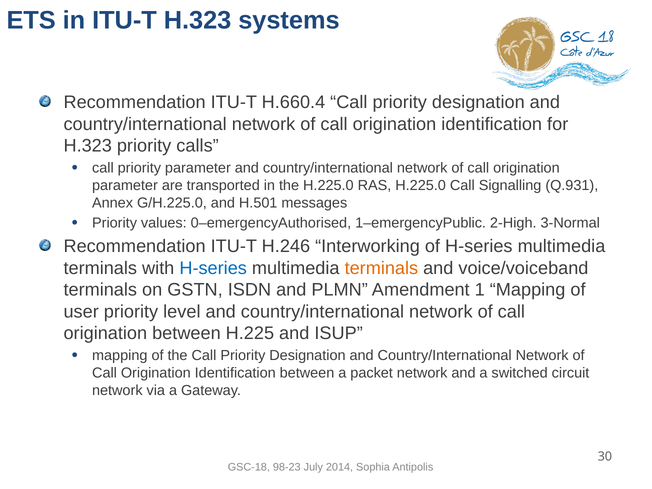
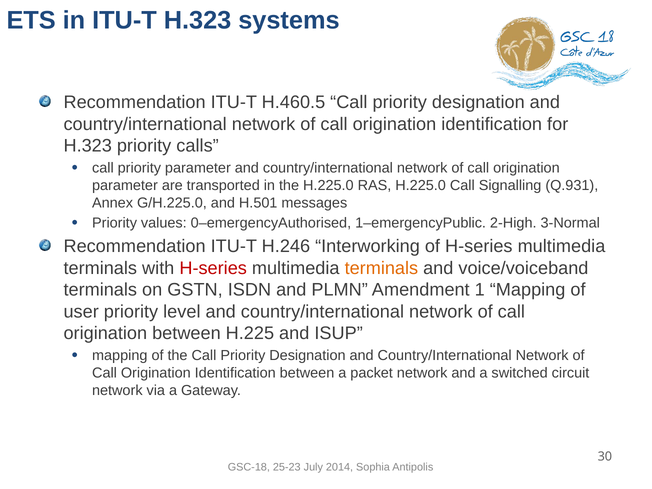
H.660.4: H.660.4 -> H.460.5 (293, 102)
H-series colour: blue -> red (213, 268)
98-23: 98-23 -> 25-23 (287, 467)
